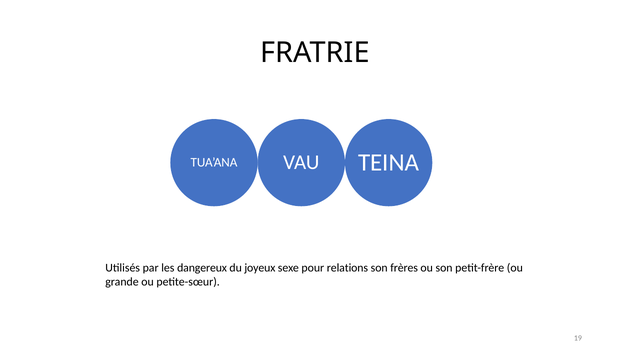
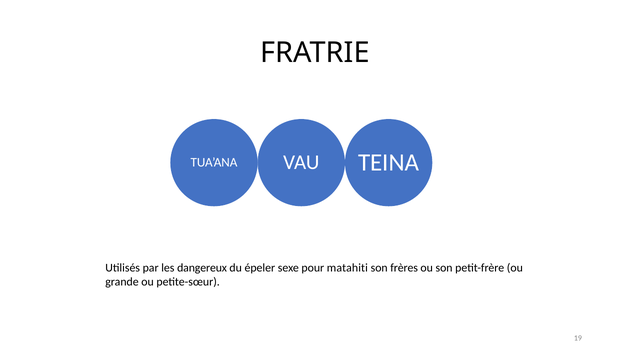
joyeux: joyeux -> épeler (260, 268)
relations: relations -> matahiti (347, 268)
